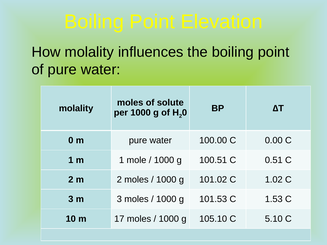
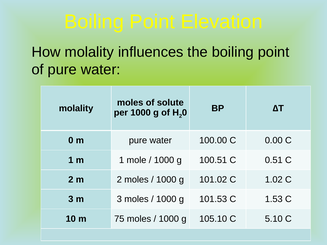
17: 17 -> 75 (119, 219)
